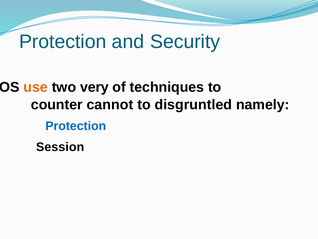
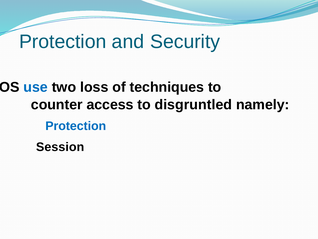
use colour: orange -> blue (36, 87)
very: very -> loss (94, 87)
cannot: cannot -> access (110, 104)
